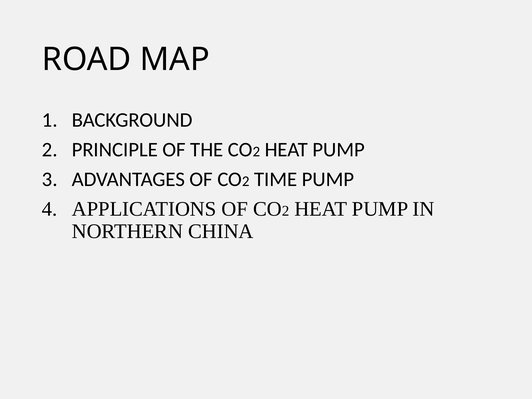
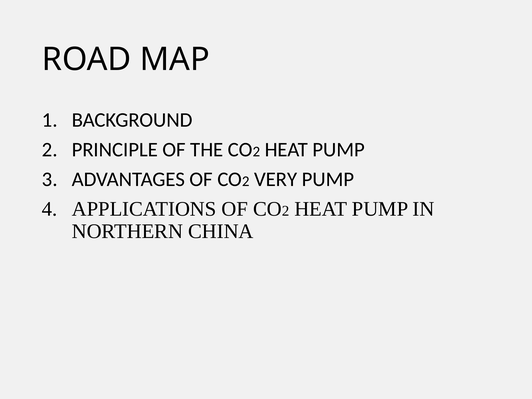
TIME: TIME -> VERY (276, 179)
